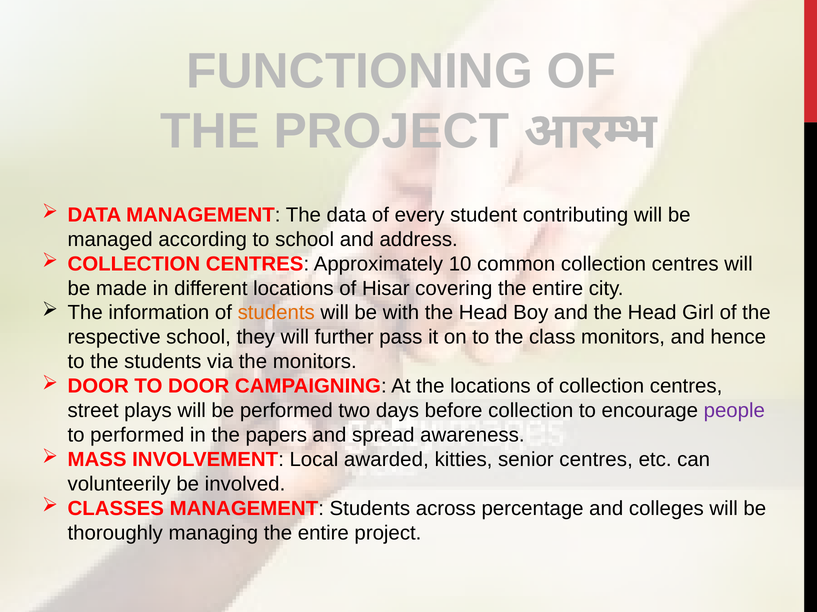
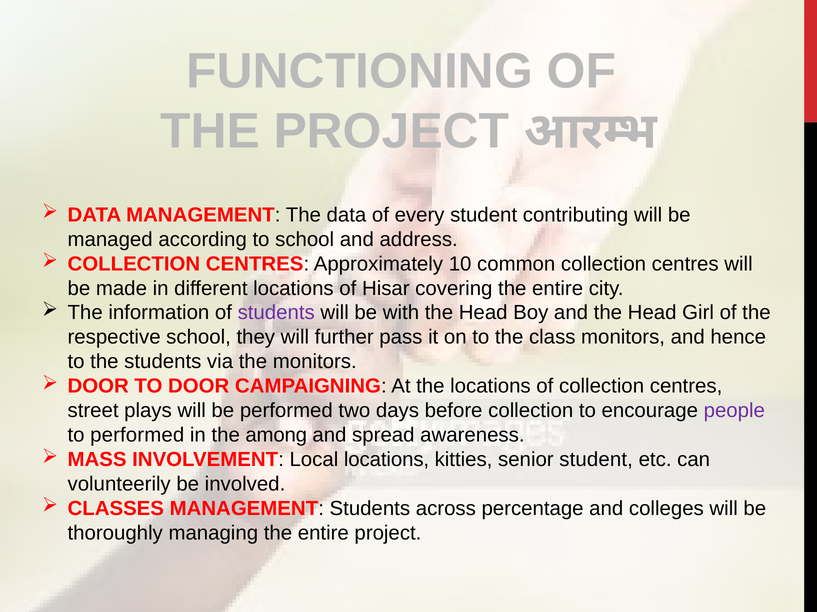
students colour: orange -> purple (276, 313)
papers: papers -> among (276, 436)
Local awarded: awarded -> locations (387, 460)
senior centres: centres -> student (596, 460)
